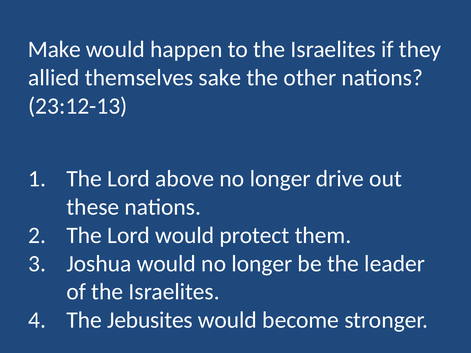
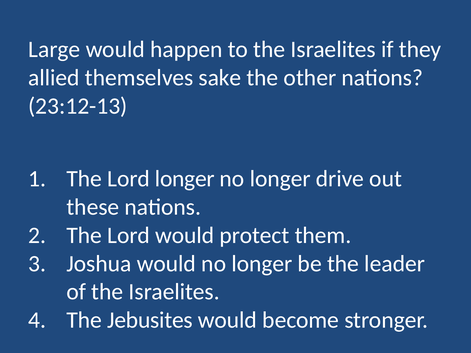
Make: Make -> Large (54, 49)
Lord above: above -> longer (185, 179)
